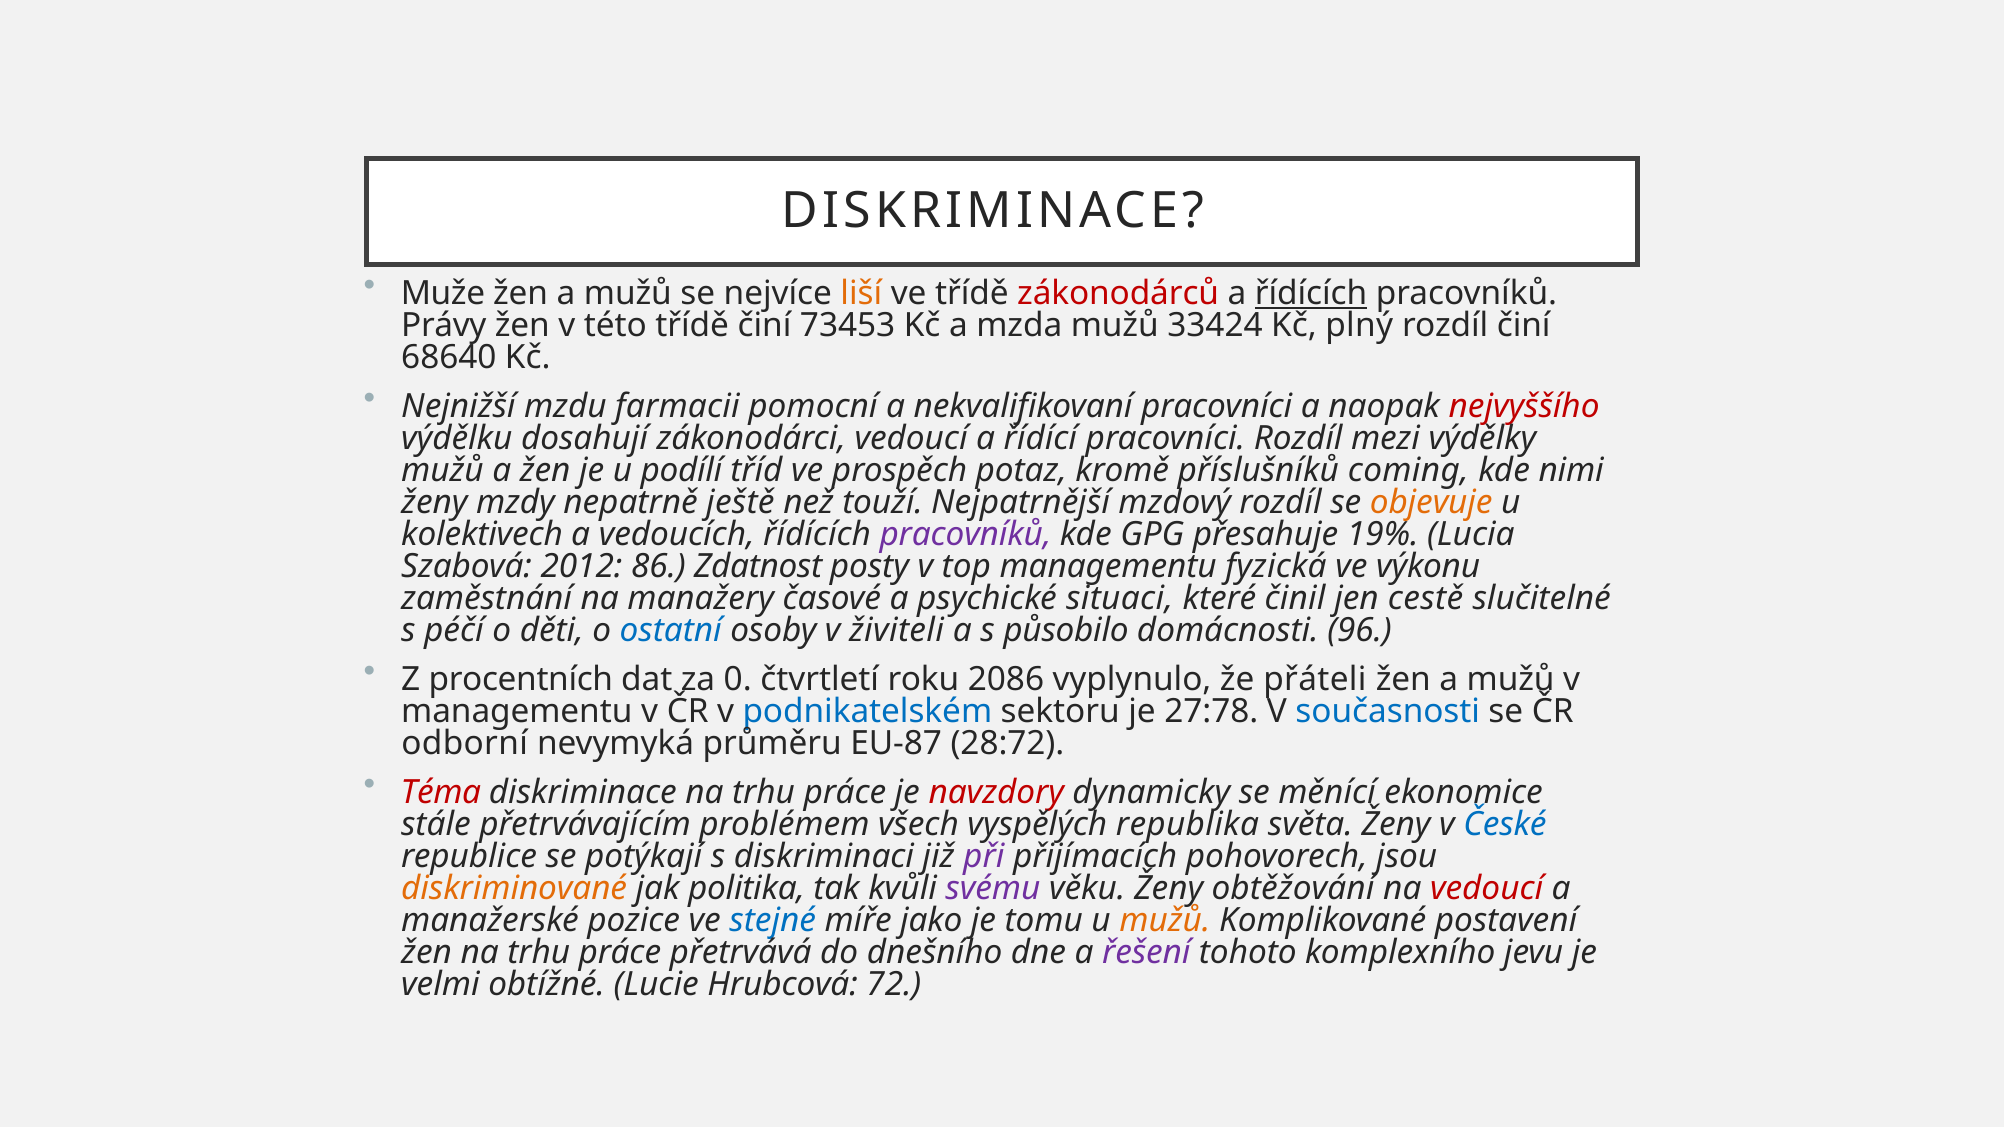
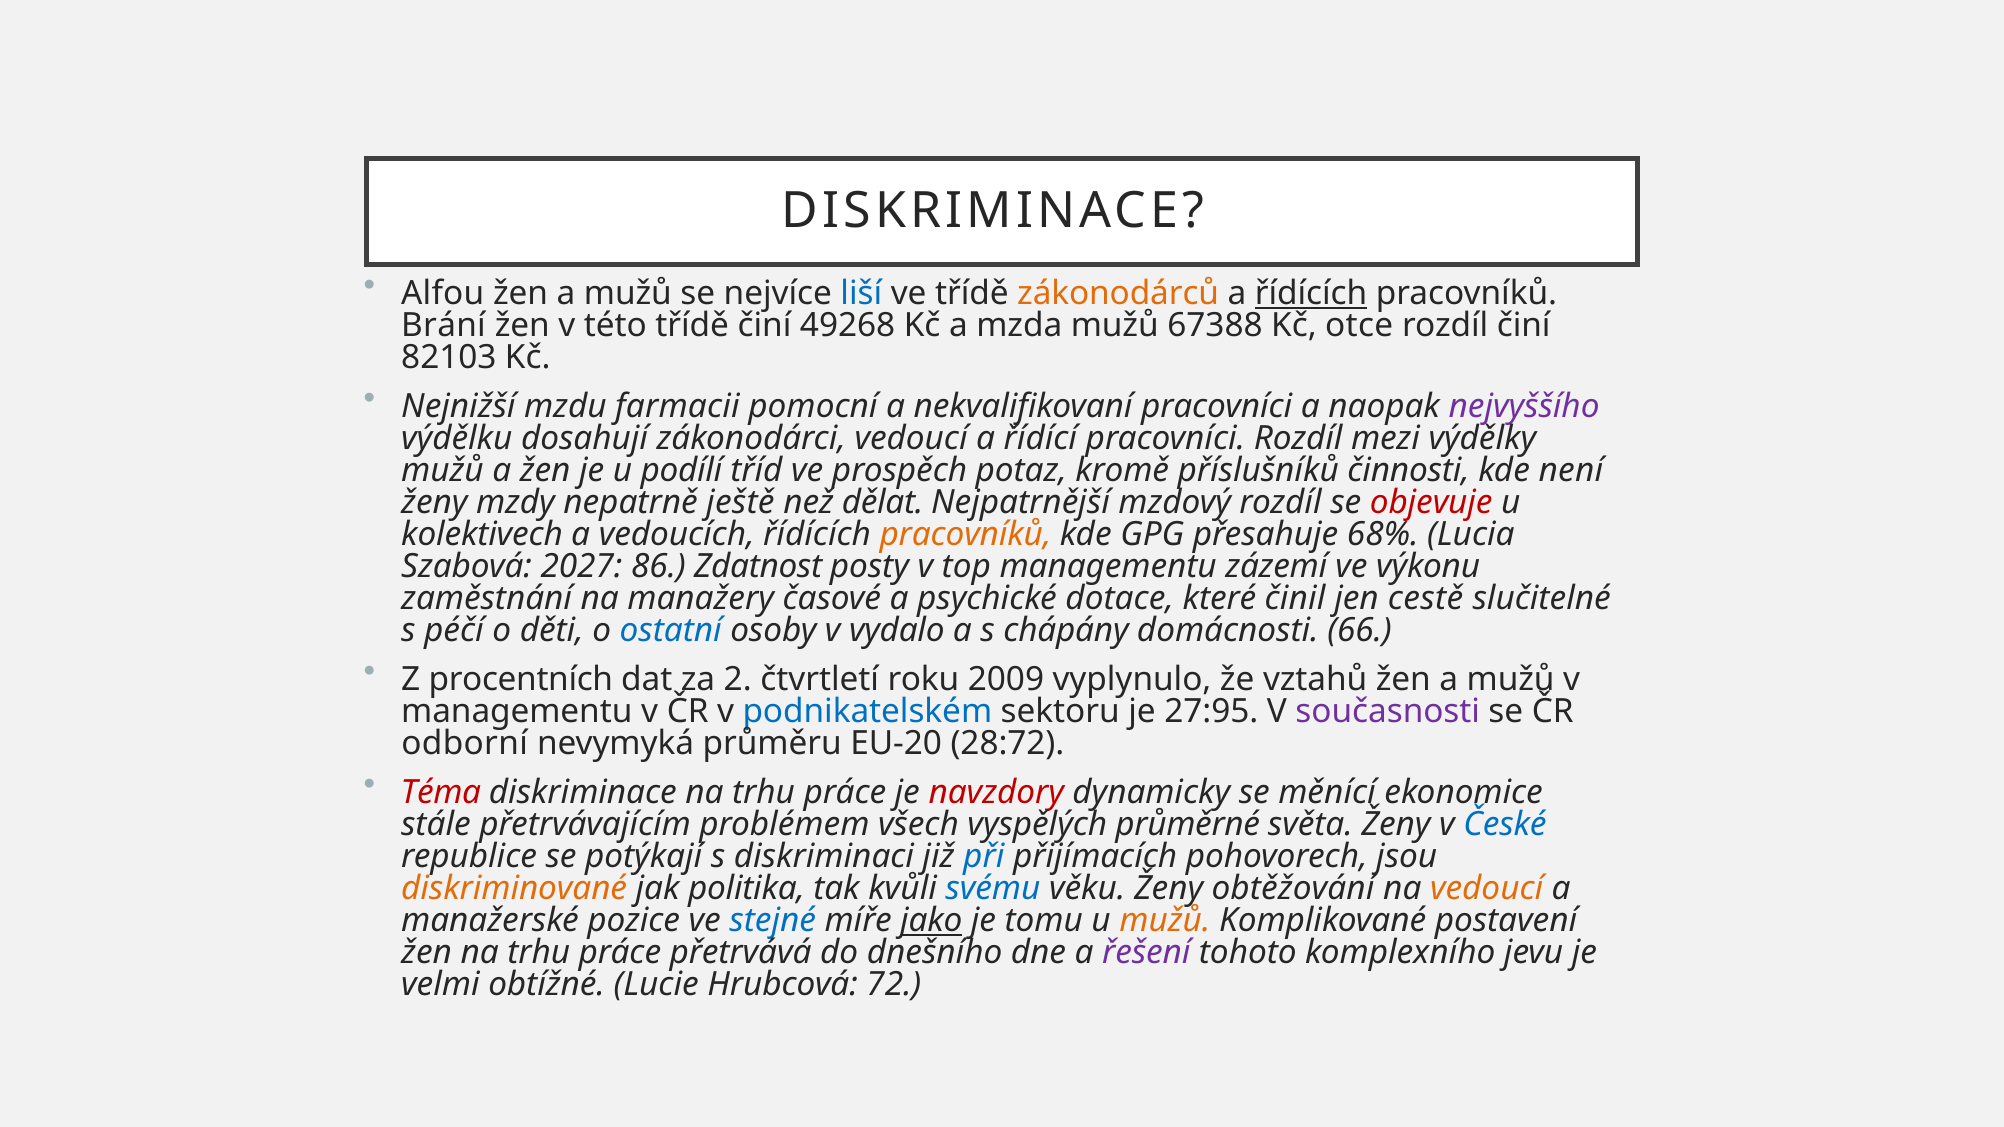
Muže: Muže -> Alfou (443, 294)
liší colour: orange -> blue (861, 294)
zákonodárců colour: red -> orange (1118, 294)
Právy: Právy -> Brání (444, 326)
73453: 73453 -> 49268 (848, 326)
33424: 33424 -> 67388 (1215, 326)
plný: plný -> otce (1359, 326)
68640: 68640 -> 82103 (449, 358)
nejvyššího colour: red -> purple (1524, 406)
coming: coming -> činnosti (1409, 471)
nimi: nimi -> není (1571, 471)
touží: touží -> dělat (883, 503)
objevuje colour: orange -> red (1431, 503)
pracovníků colour: purple -> orange (965, 535)
19%: 19% -> 68% (1383, 535)
2012: 2012 -> 2027 (582, 567)
fyzická: fyzická -> zázemí (1276, 567)
situaci: situaci -> dotace (1120, 599)
živiteli: živiteli -> vydalo (897, 631)
působilo: působilo -> chápány (1066, 631)
96: 96 -> 66 (1360, 631)
0: 0 -> 2 (738, 680)
2086: 2086 -> 2009 (1006, 680)
přáteli: přáteli -> vztahů (1315, 680)
27:78: 27:78 -> 27:95 (1211, 712)
současnosti colour: blue -> purple (1388, 712)
EU-87: EU-87 -> EU-20 (896, 744)
republika: republika -> průměrné (1188, 825)
při colour: purple -> blue (984, 857)
svému colour: purple -> blue (993, 889)
vedoucí colour: red -> orange (1487, 889)
jako underline: none -> present (931, 921)
